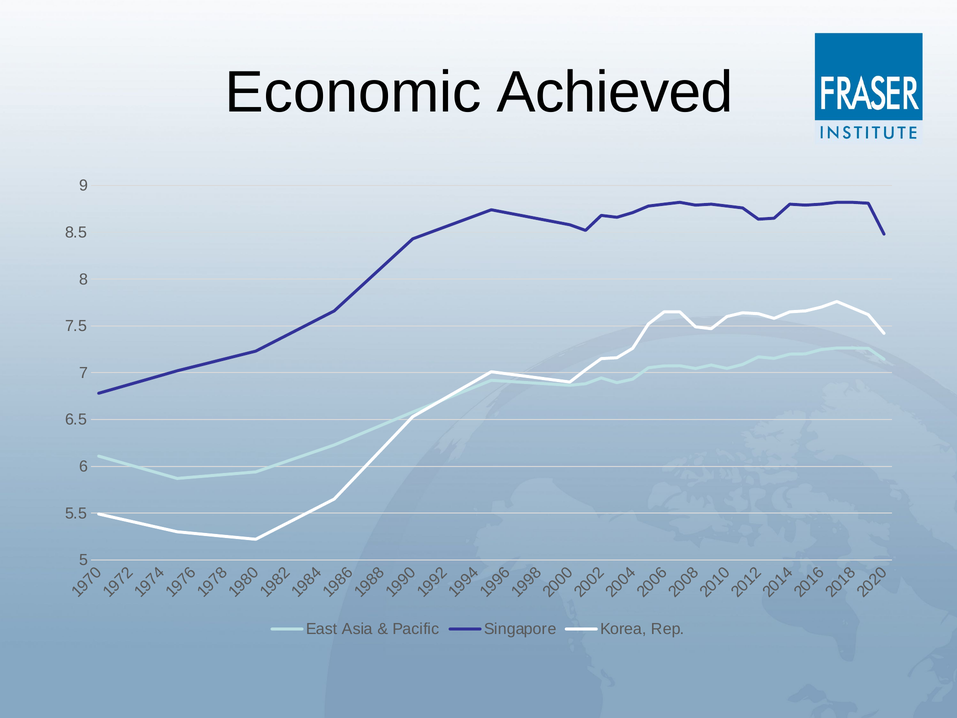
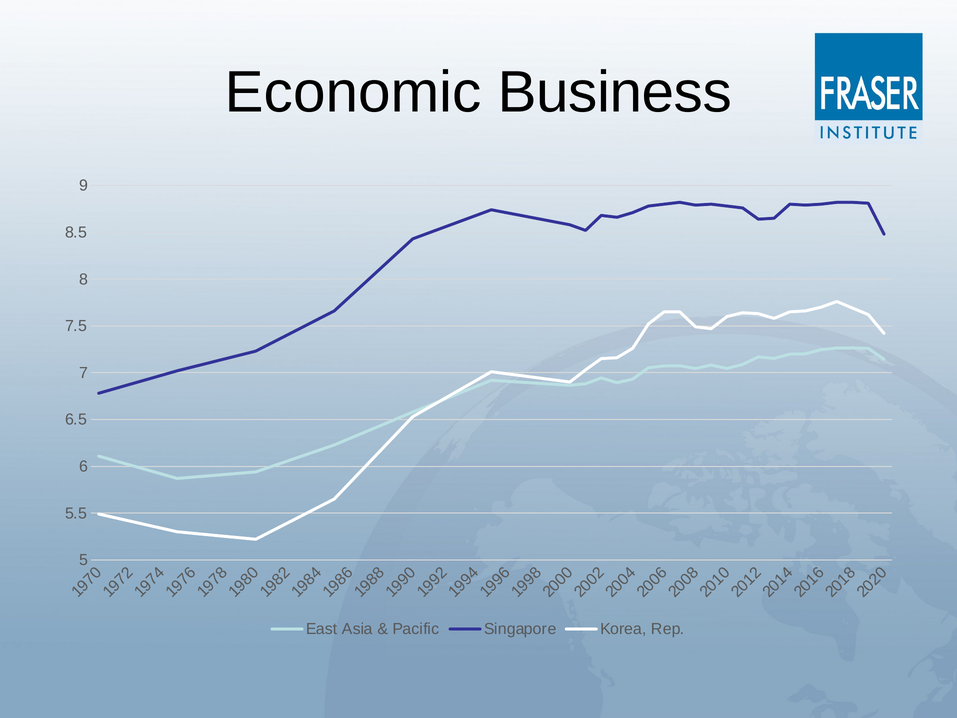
Achieved: Achieved -> Business (615, 93)
